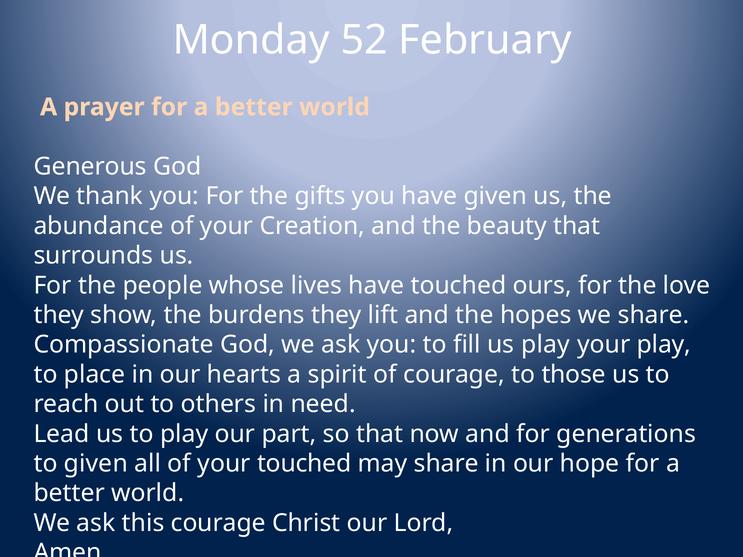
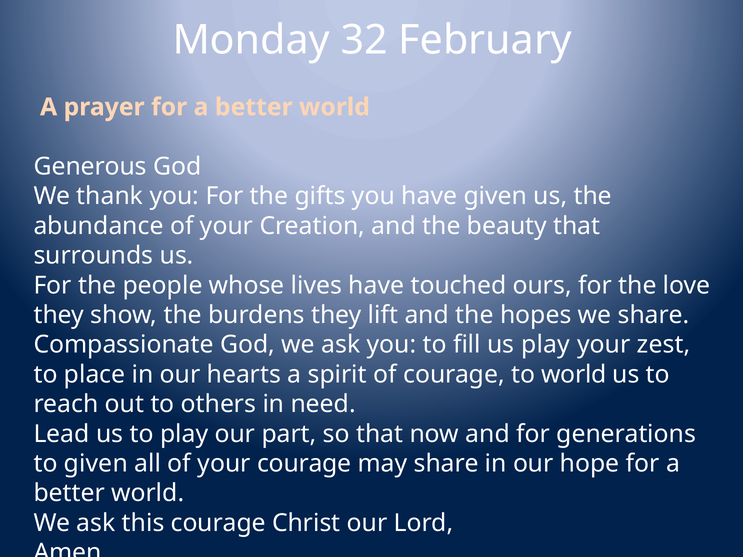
52: 52 -> 32 (364, 40)
your play: play -> zest (664, 345)
to those: those -> world (574, 375)
your touched: touched -> courage (304, 464)
